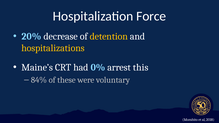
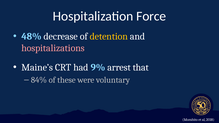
20%: 20% -> 48% (31, 36)
hospitalizations colour: yellow -> pink (53, 48)
0%: 0% -> 9% (98, 68)
this: this -> that (141, 68)
